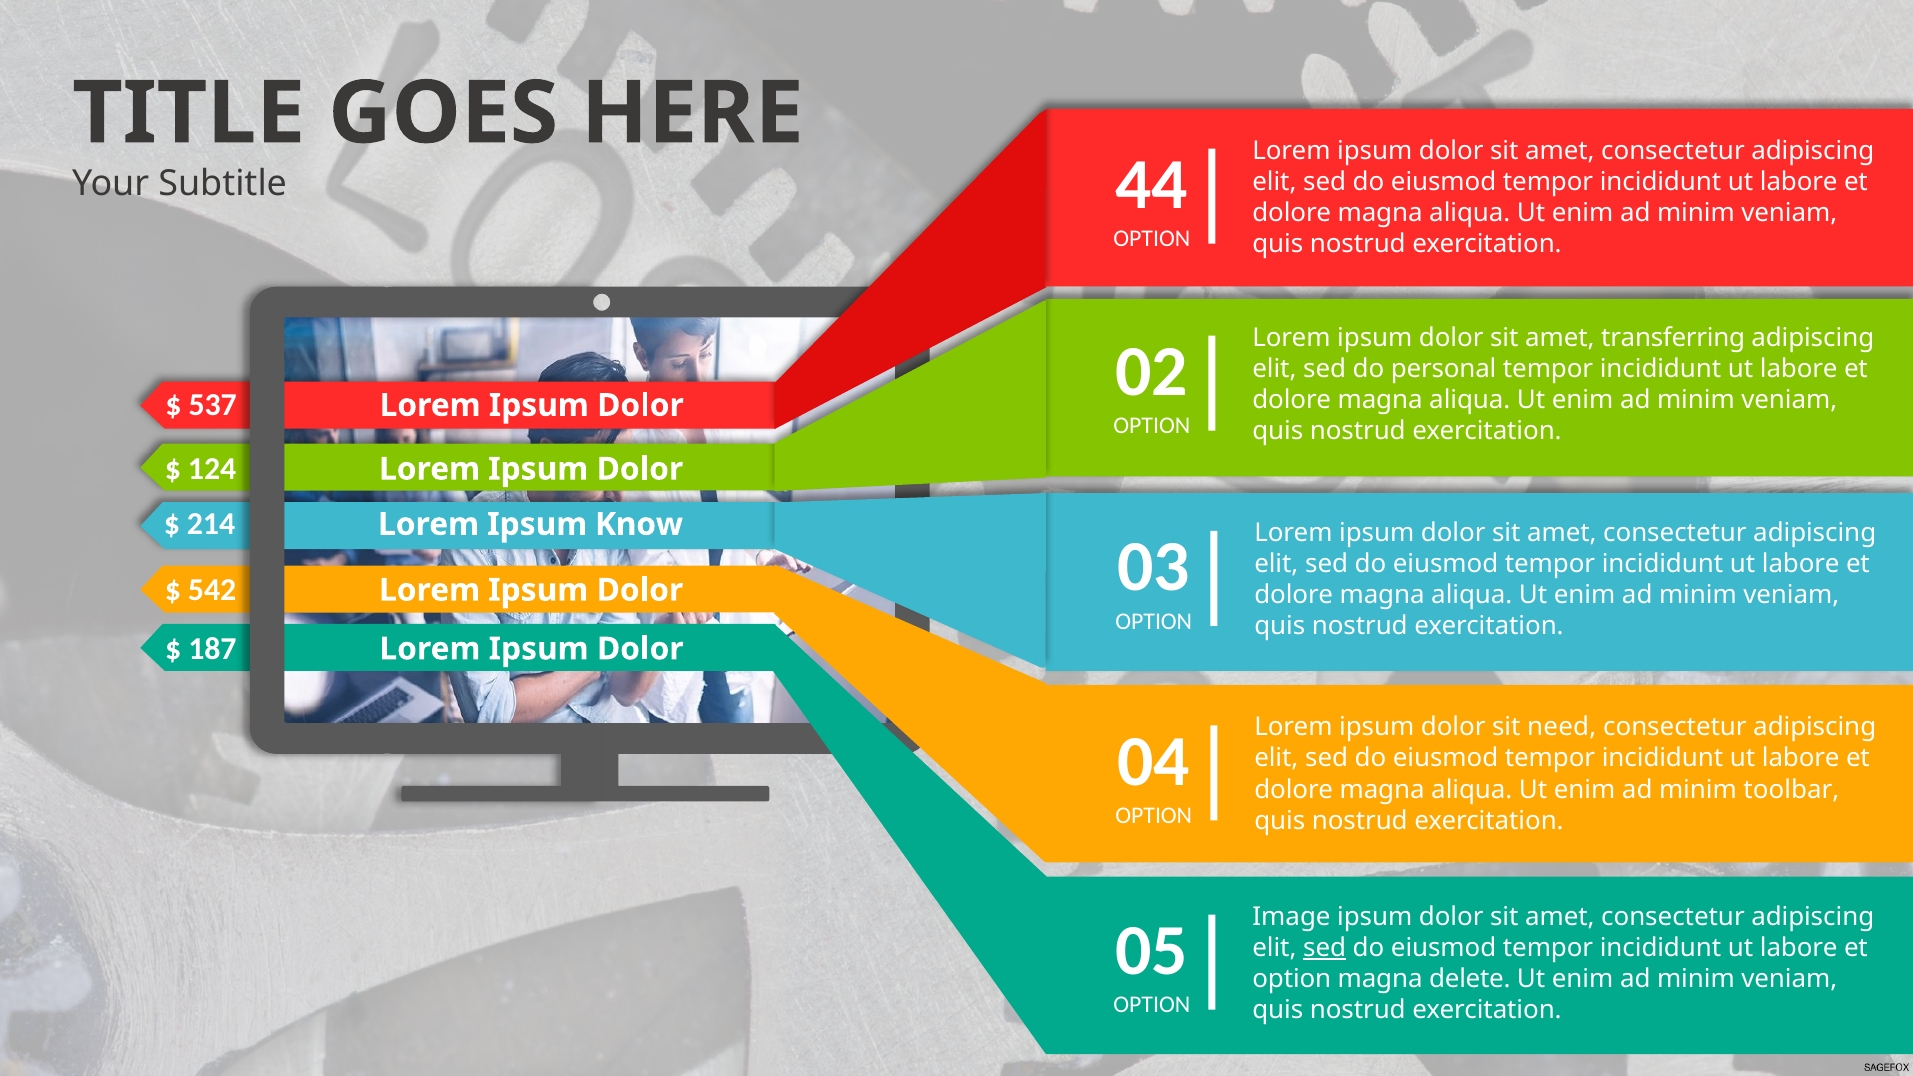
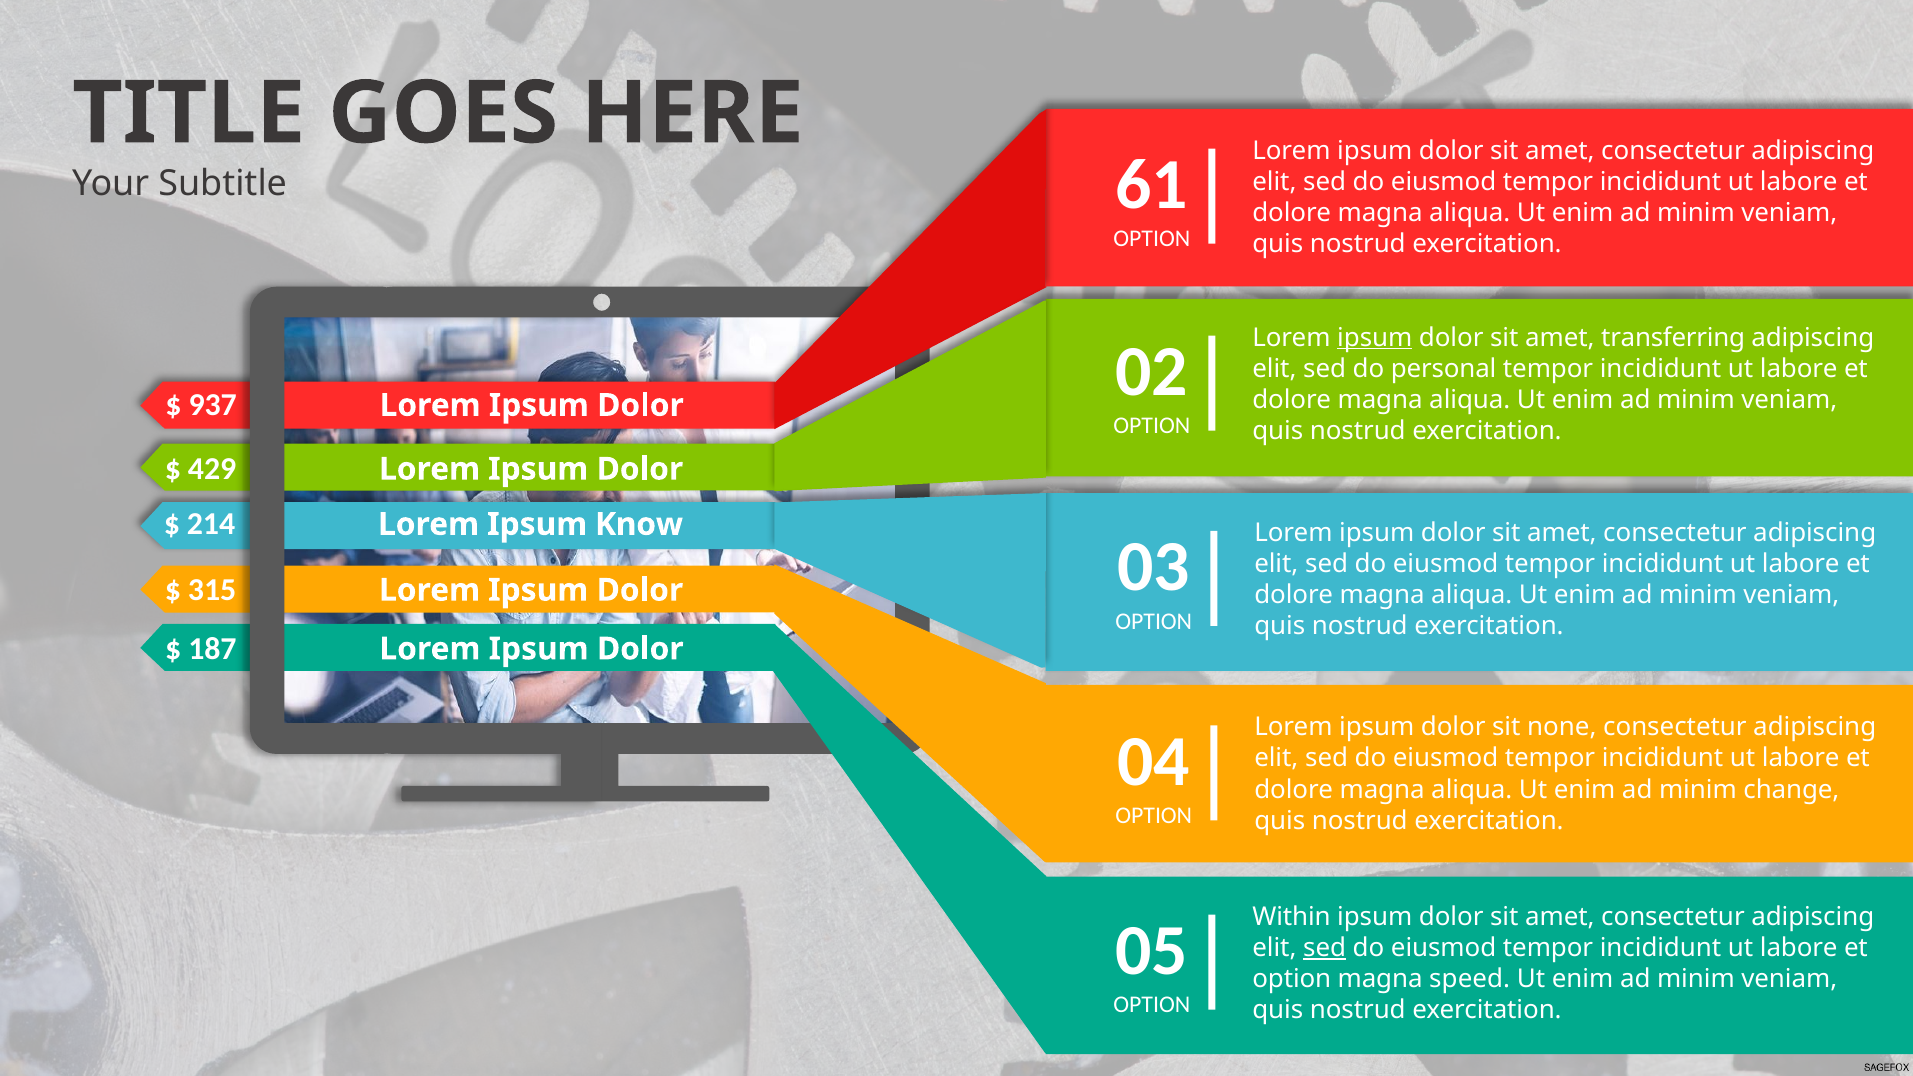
44: 44 -> 61 (1152, 185)
ipsum underline: none -> present (1375, 338)
537: 537 -> 937 (213, 405)
124: 124 -> 429 (212, 469)
542: 542 -> 315 (212, 590)
need: need -> none (1562, 727)
toolbar: toolbar -> change (1791, 790)
Image: Image -> Within (1292, 917)
delete: delete -> speed (1470, 979)
